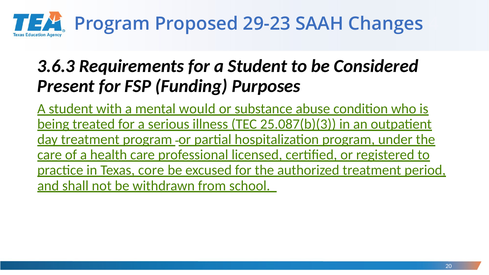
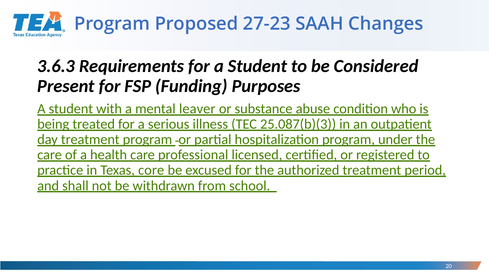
29-23: 29-23 -> 27-23 (267, 24)
would: would -> leaver (197, 109)
